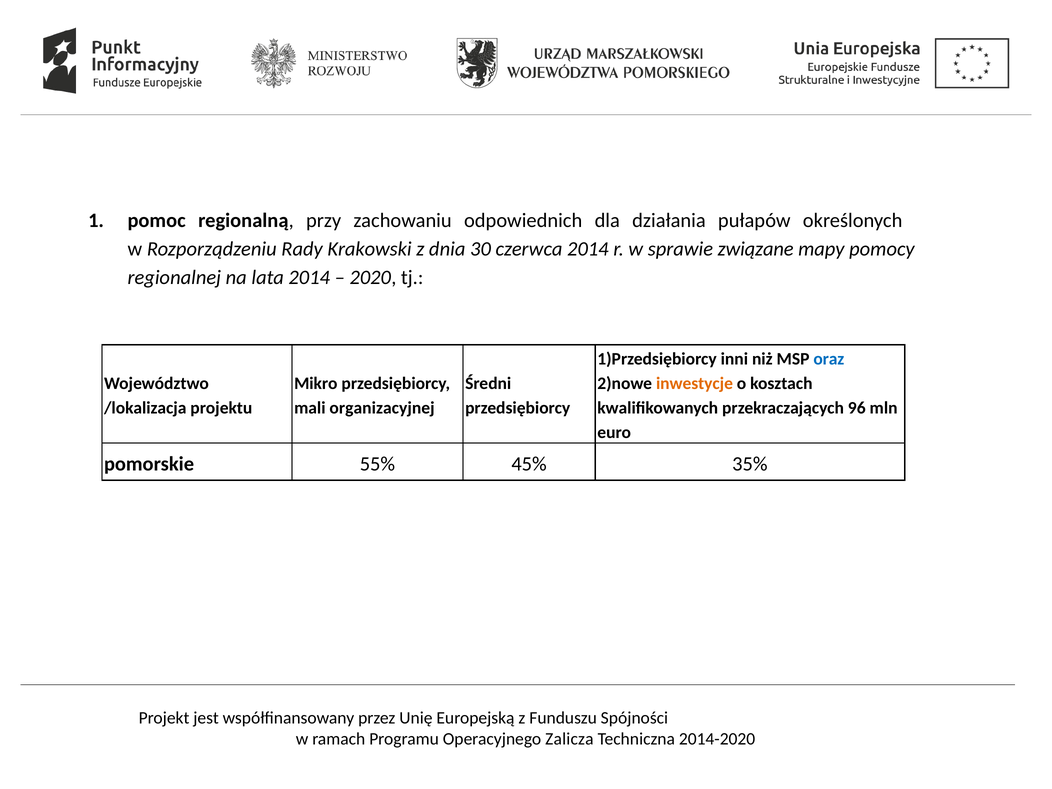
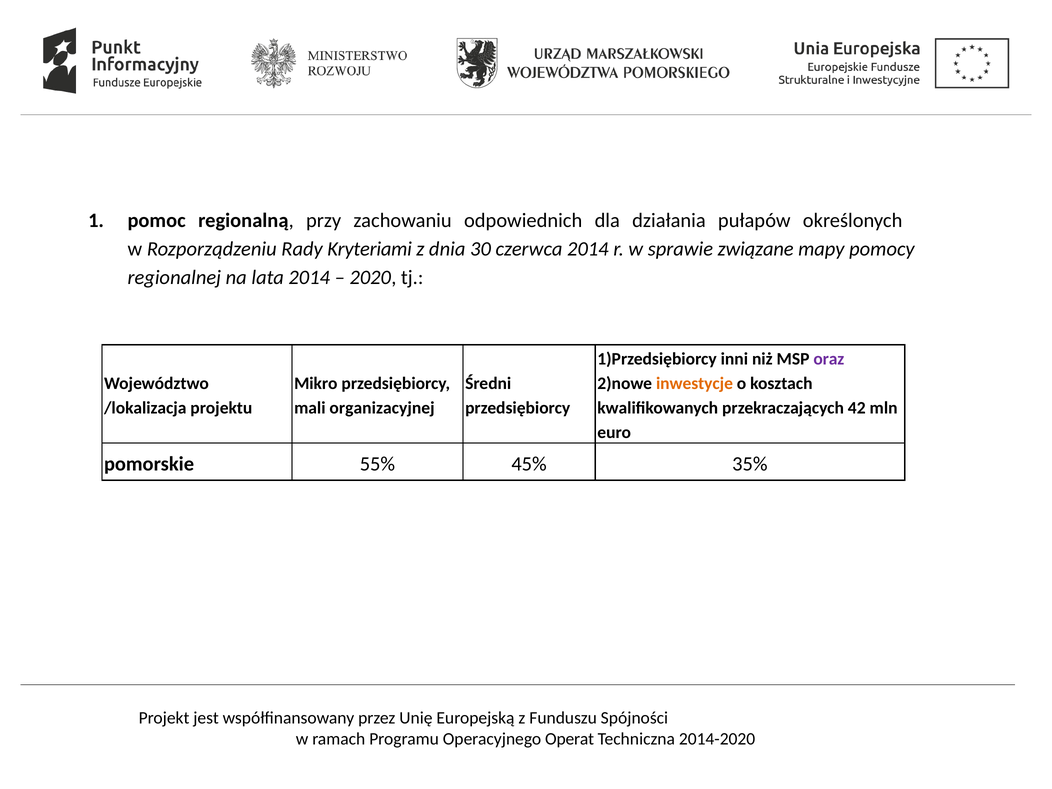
Krakowski: Krakowski -> Kryteriami (370, 249)
oraz colour: blue -> purple (829, 359)
96: 96 -> 42 (857, 408)
Zalicza: Zalicza -> Operat (570, 739)
